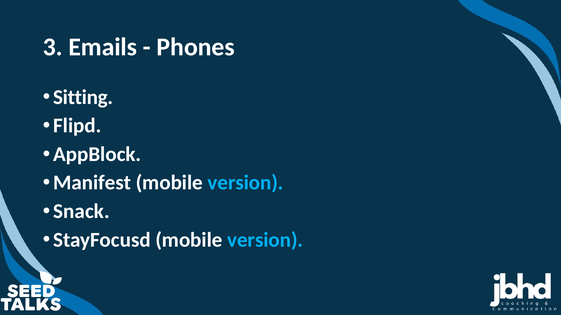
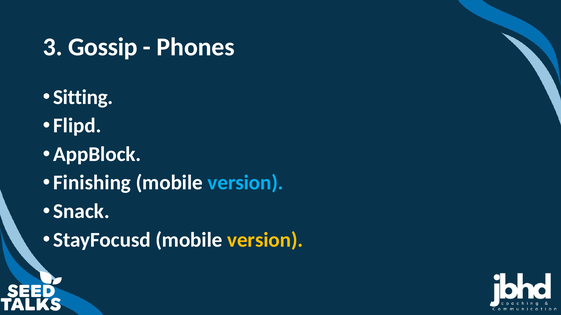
Emails: Emails -> Gossip (103, 47)
Manifest: Manifest -> Finishing (92, 183)
version colour: light blue -> yellow (265, 240)
